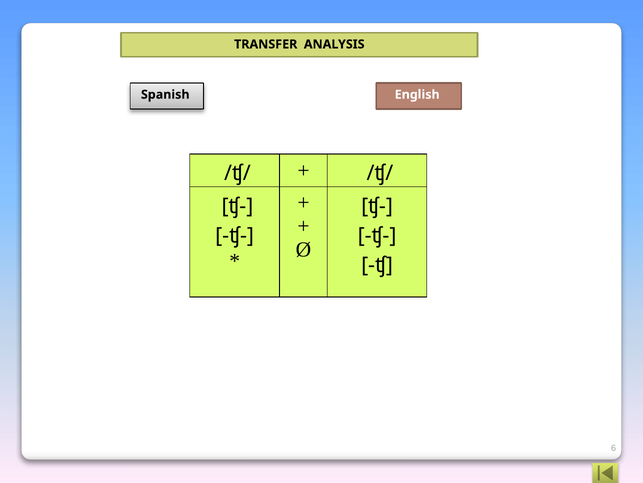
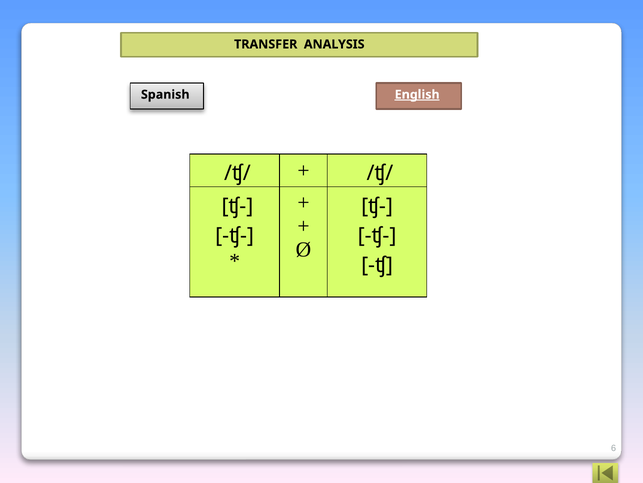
English underline: none -> present (417, 94)
